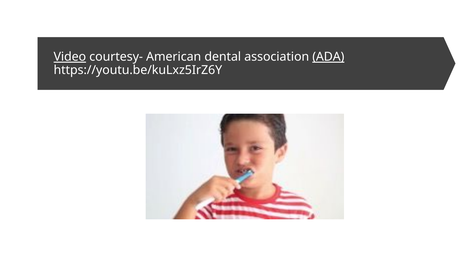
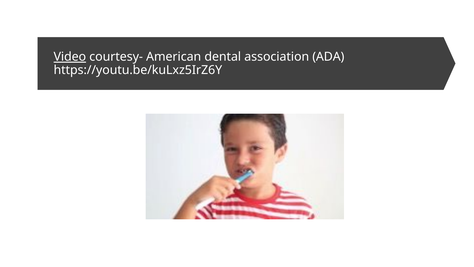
ADA underline: present -> none (328, 57)
